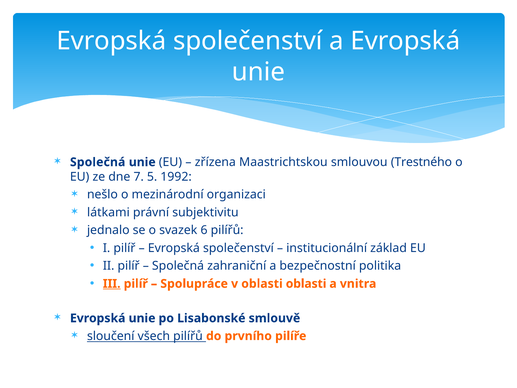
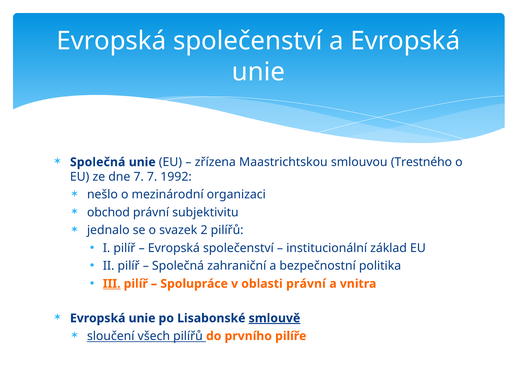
7 5: 5 -> 7 (152, 177)
látkami: látkami -> obchod (108, 212)
6: 6 -> 2 (204, 230)
oblasti oblasti: oblasti -> právní (306, 284)
smlouvě underline: none -> present (274, 318)
